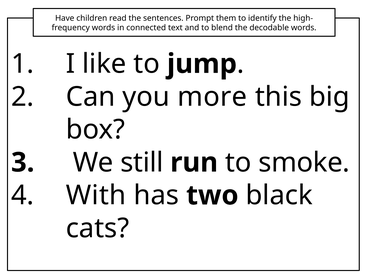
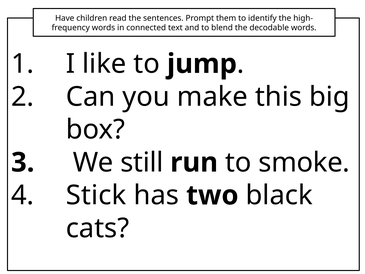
more: more -> make (212, 97)
With: With -> Stick (96, 195)
